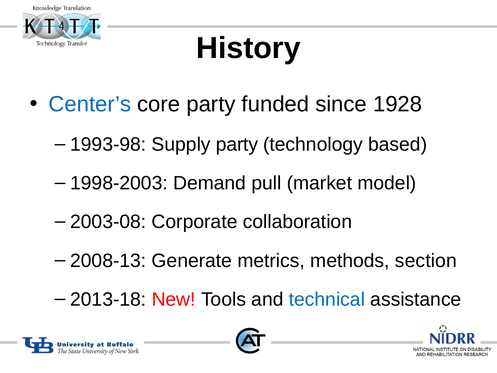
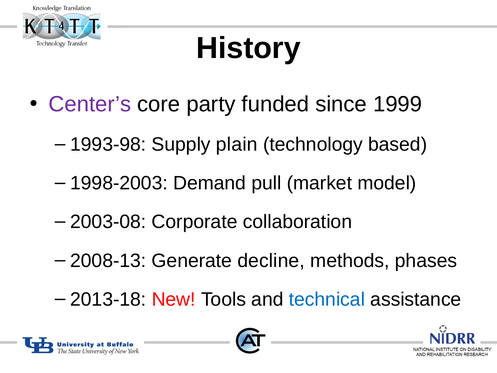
Center’s colour: blue -> purple (90, 104)
1928: 1928 -> 1999 (398, 104)
Supply party: party -> plain (237, 144)
metrics: metrics -> decline (271, 260)
section: section -> phases (426, 260)
